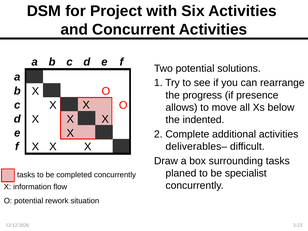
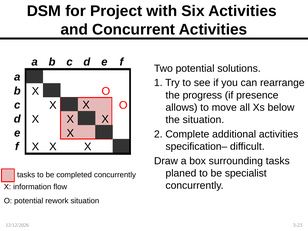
the indented: indented -> situation (203, 120)
deliverables–: deliverables– -> specification– (196, 147)
